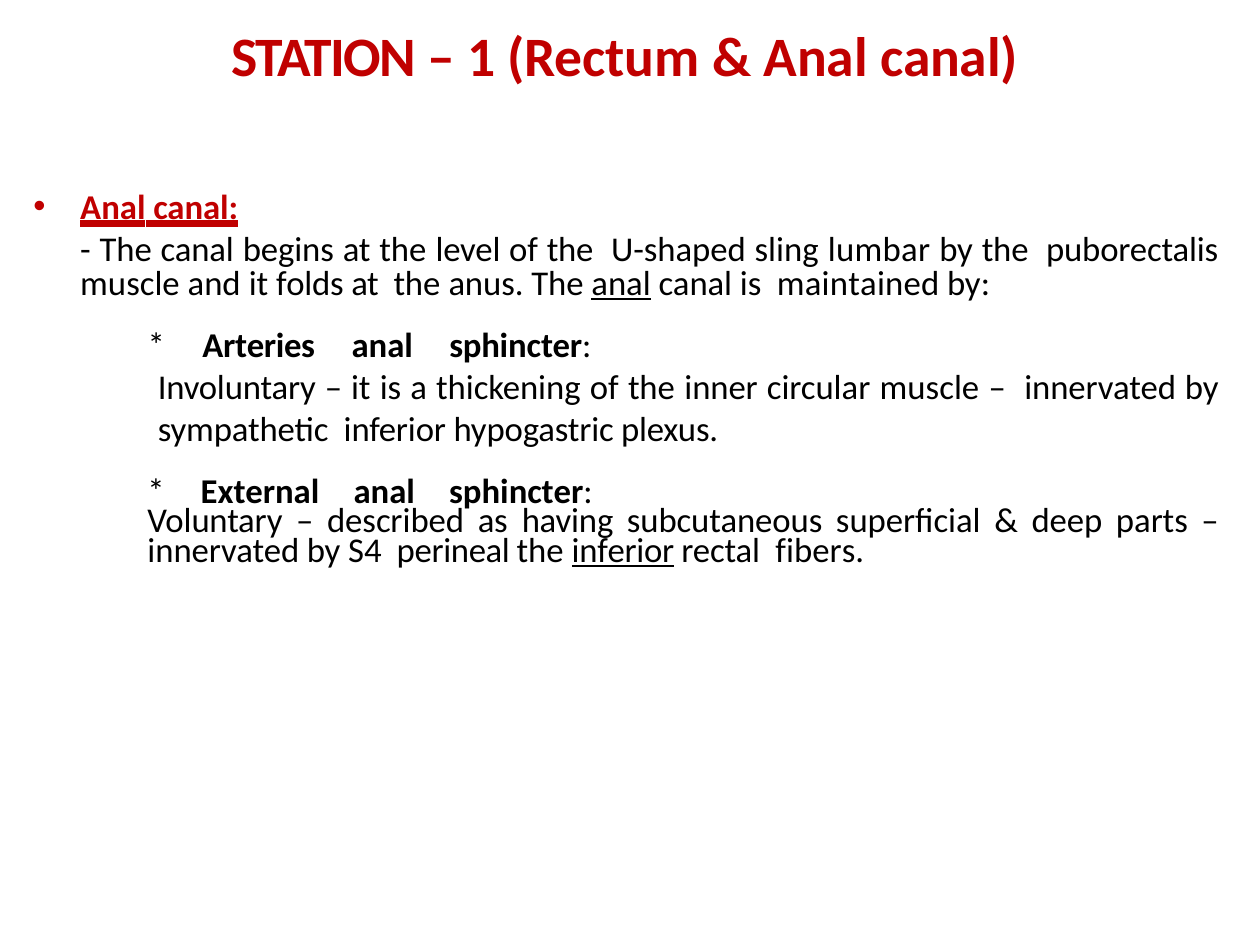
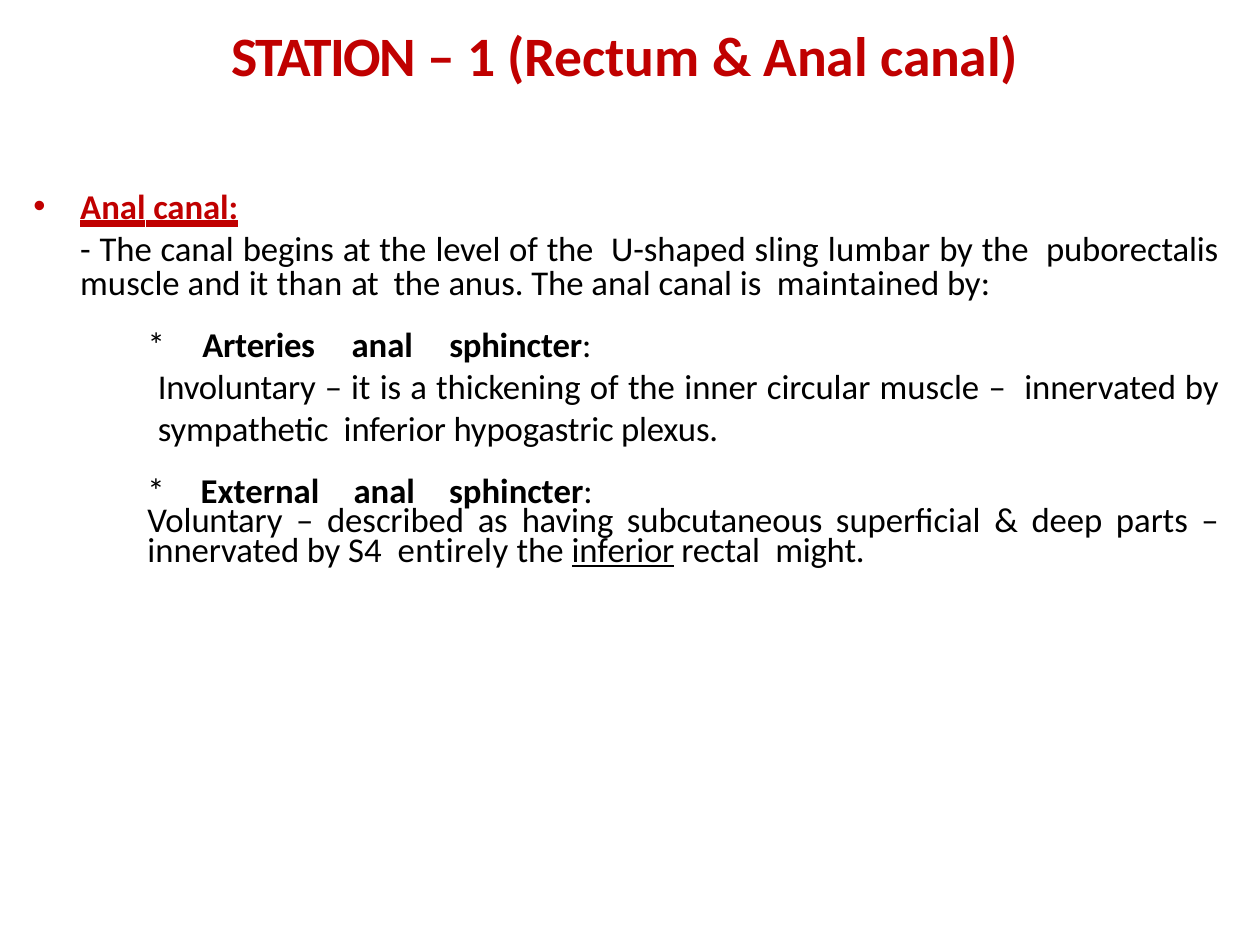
folds: folds -> than (310, 283)
anal underline: present -> none (621, 283)
perineal: perineal -> entirely (453, 550)
fibers: fibers -> might (820, 550)
